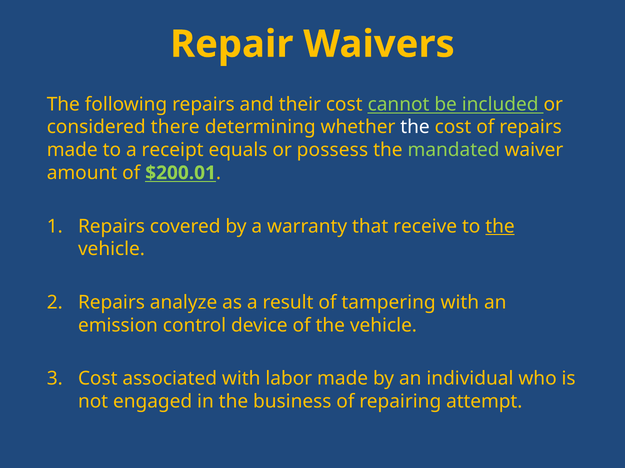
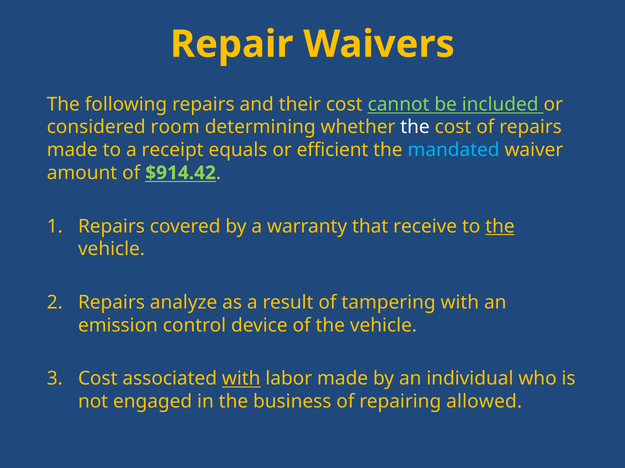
there: there -> room (175, 127)
possess: possess -> efficient (333, 150)
mandated colour: light green -> light blue (454, 150)
$200.01: $200.01 -> $914.42 (181, 173)
with underline: none -> present (241, 379)
attempt: attempt -> allowed (484, 402)
